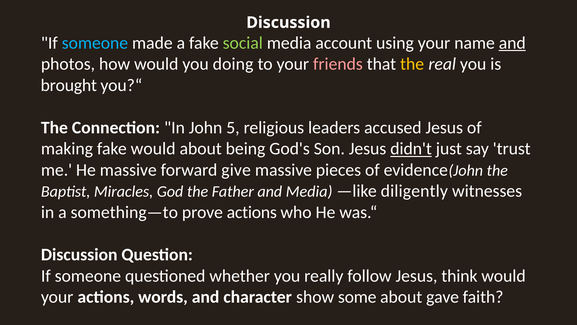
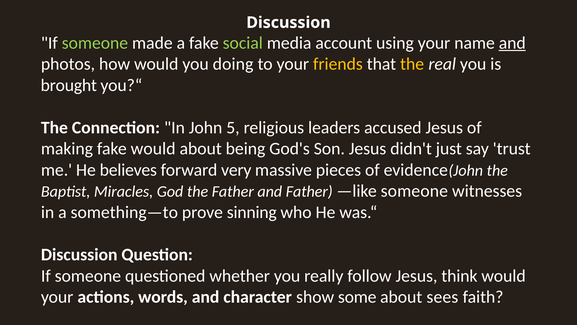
someone colour: light blue -> light green (95, 43)
friends colour: pink -> yellow (338, 64)
didn't underline: present -> none (411, 149)
He massive: massive -> believes (128, 170)
give: give -> very (236, 170)
and Media: Media -> Father (309, 191)
—like diligently: diligently -> someone (414, 191)
prove actions: actions -> sinning (252, 212)
gave: gave -> sees (442, 297)
